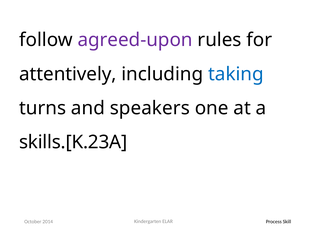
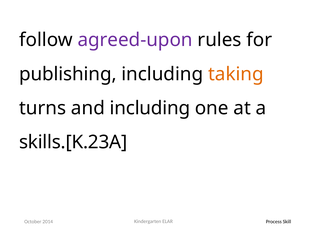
attentively: attentively -> publishing (68, 74)
taking colour: blue -> orange (236, 74)
and speakers: speakers -> including (150, 108)
